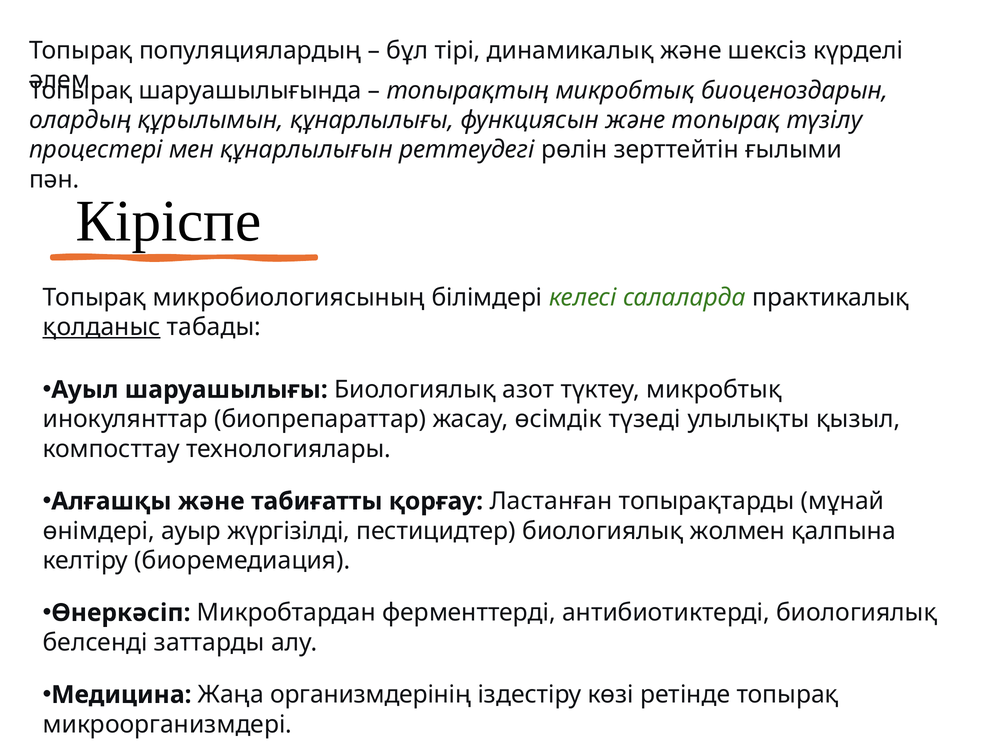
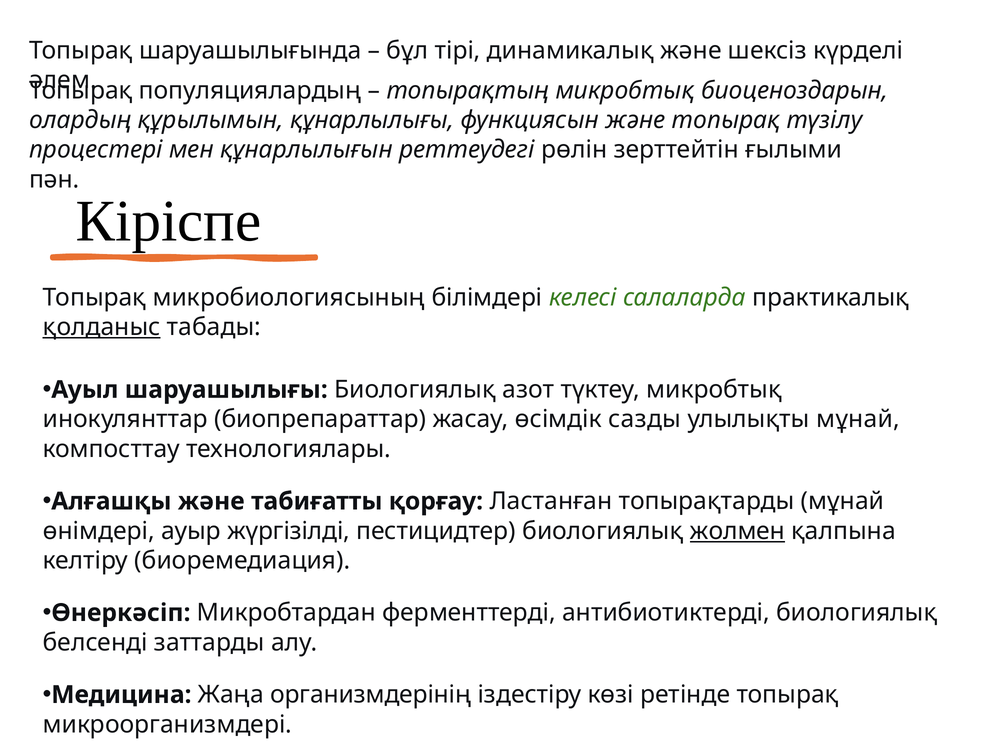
популяциялардың: популяциялардың -> шаруашылығында (250, 51)
шаруашылығында: шаруашылығында -> популяциялардың (250, 90)
түзеді: түзеді -> сазды (645, 419)
улылықты қызыл: қызыл -> мұнай (858, 419)
жолмен underline: none -> present (738, 531)
